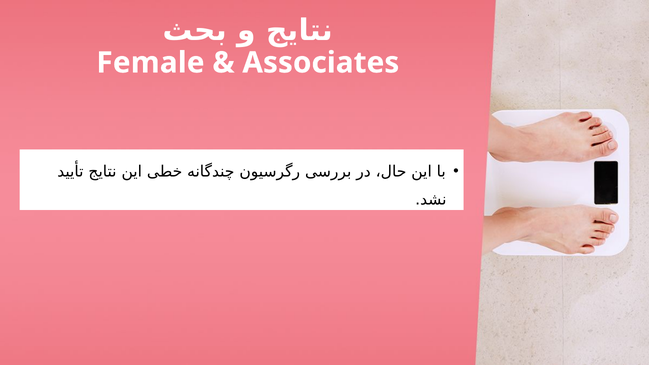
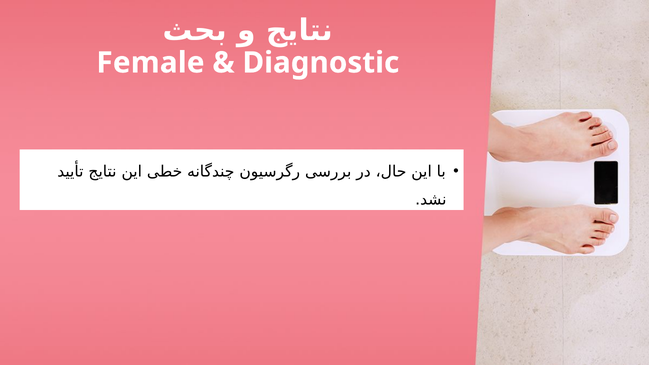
Associates: Associates -> Diagnostic (321, 63)
